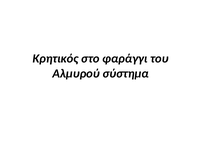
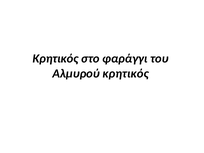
Αλμυρού σύστημα: σύστημα -> κρητικός (126, 74)
